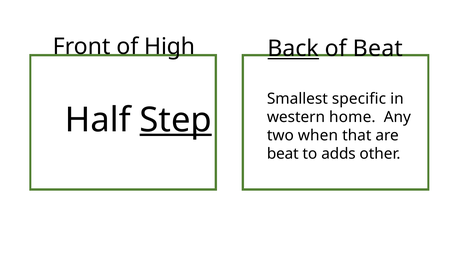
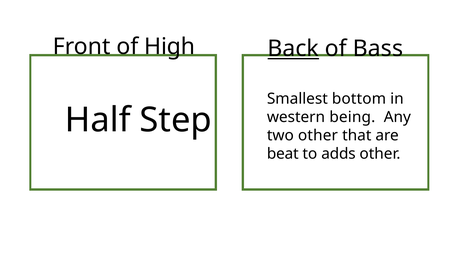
of Beat: Beat -> Bass (378, 49)
specific: specific -> bottom (359, 99)
Step underline: present -> none (176, 120)
home: home -> being (352, 117)
two when: when -> other (318, 136)
